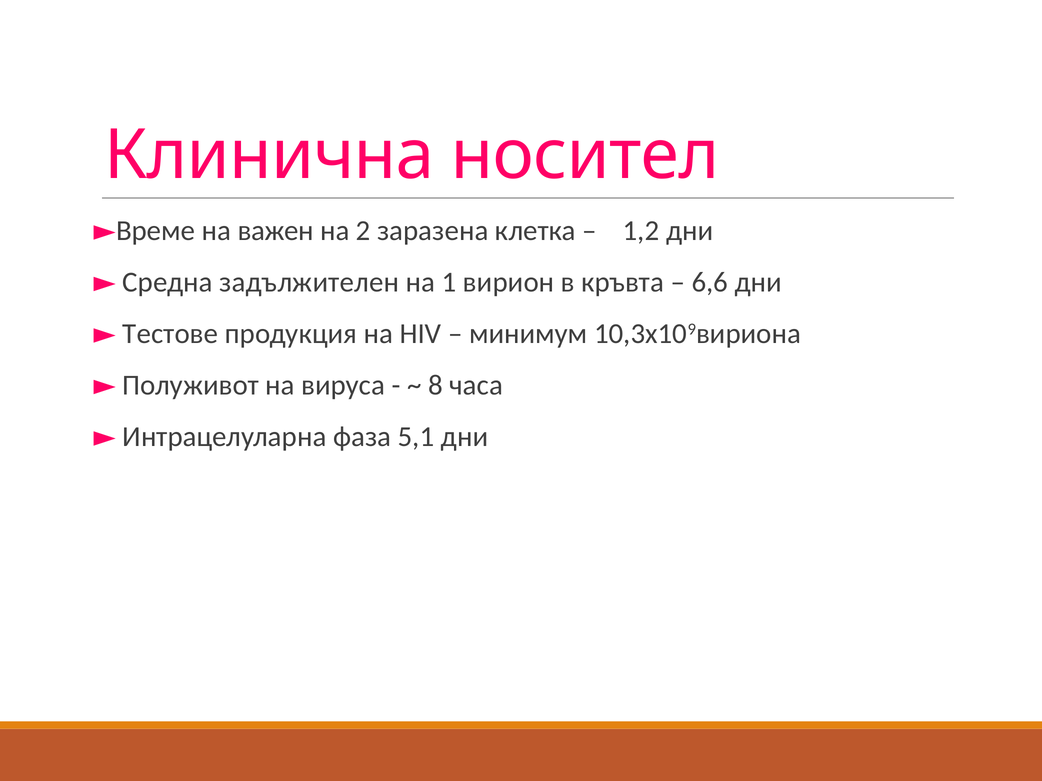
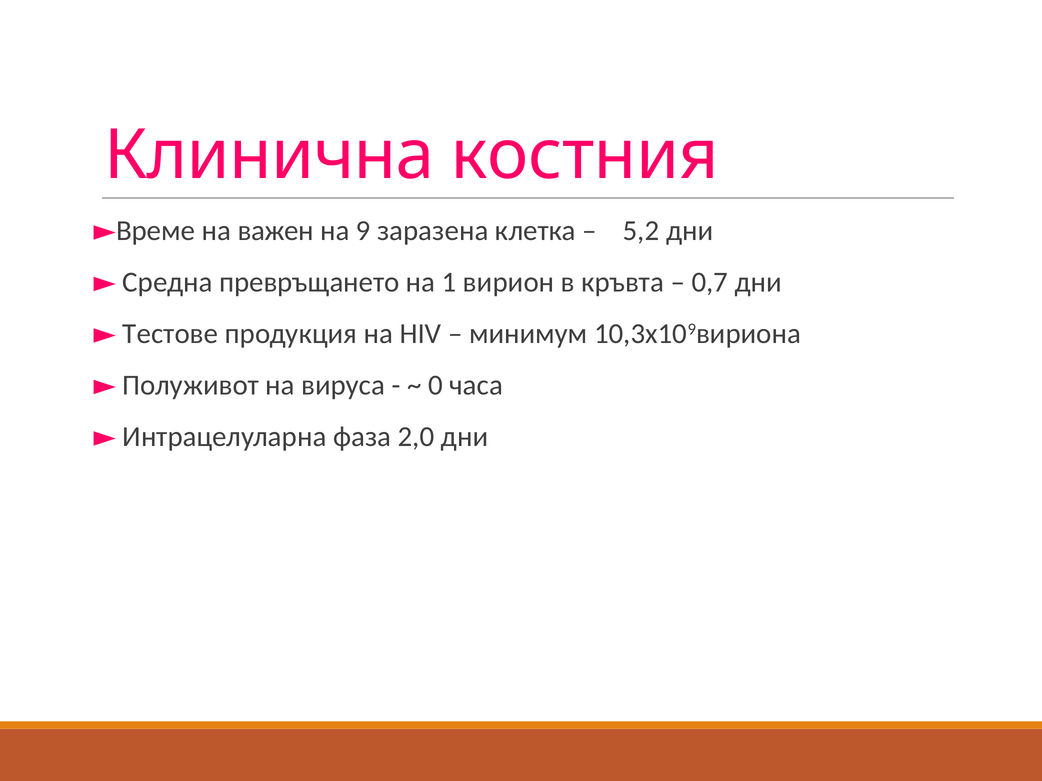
носител: носител -> костния (585, 156)
2: 2 -> 9 (363, 231)
1,2: 1,2 -> 5,2 (641, 231)
задължителен: задължителен -> превръщането (309, 283)
6,6: 6,6 -> 0,7 (710, 283)
8: 8 -> 0 (435, 386)
5,1: 5,1 -> 2,0 (416, 437)
